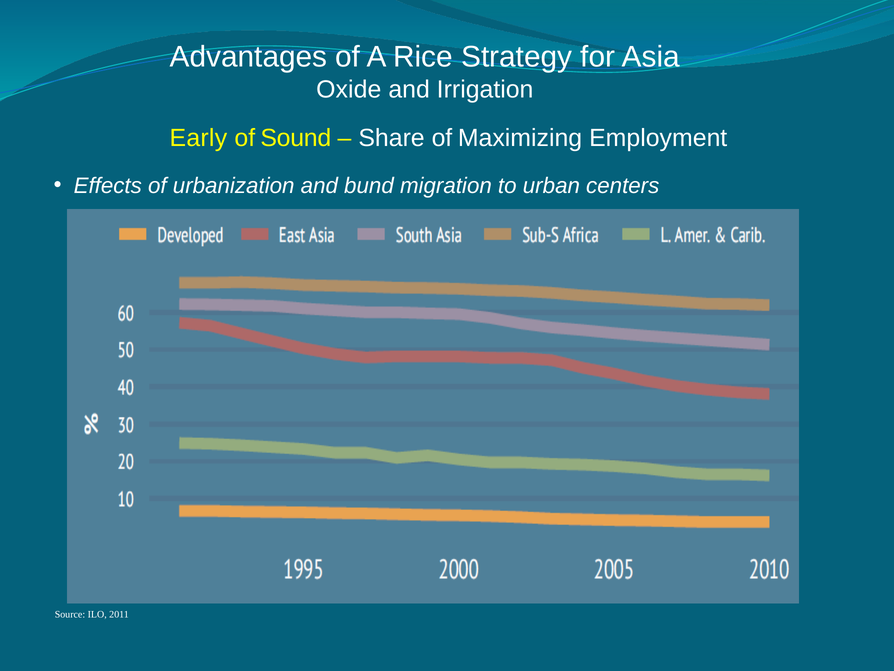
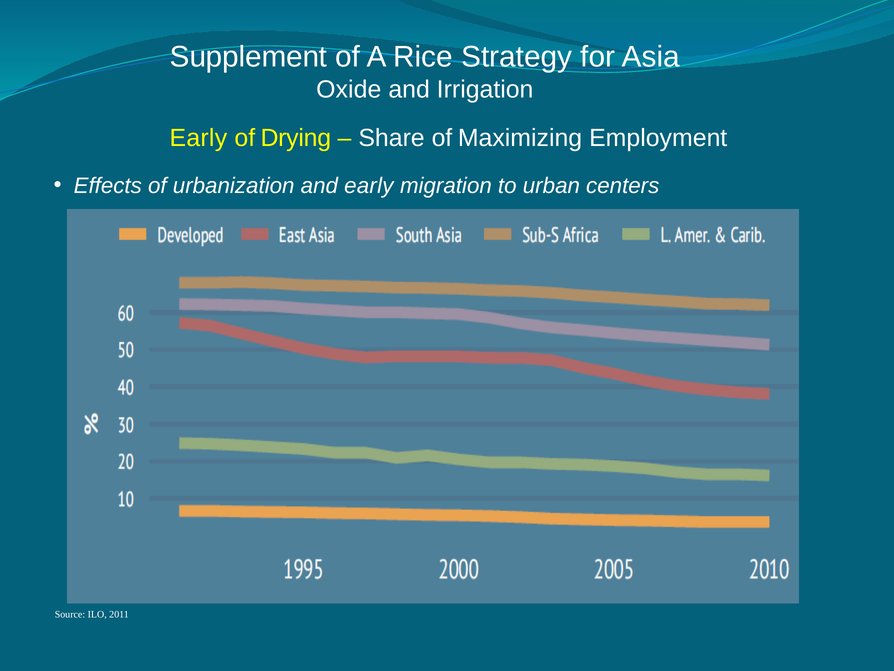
Advantages: Advantages -> Supplement (249, 57)
Sound: Sound -> Drying (296, 138)
and bund: bund -> early (369, 186)
